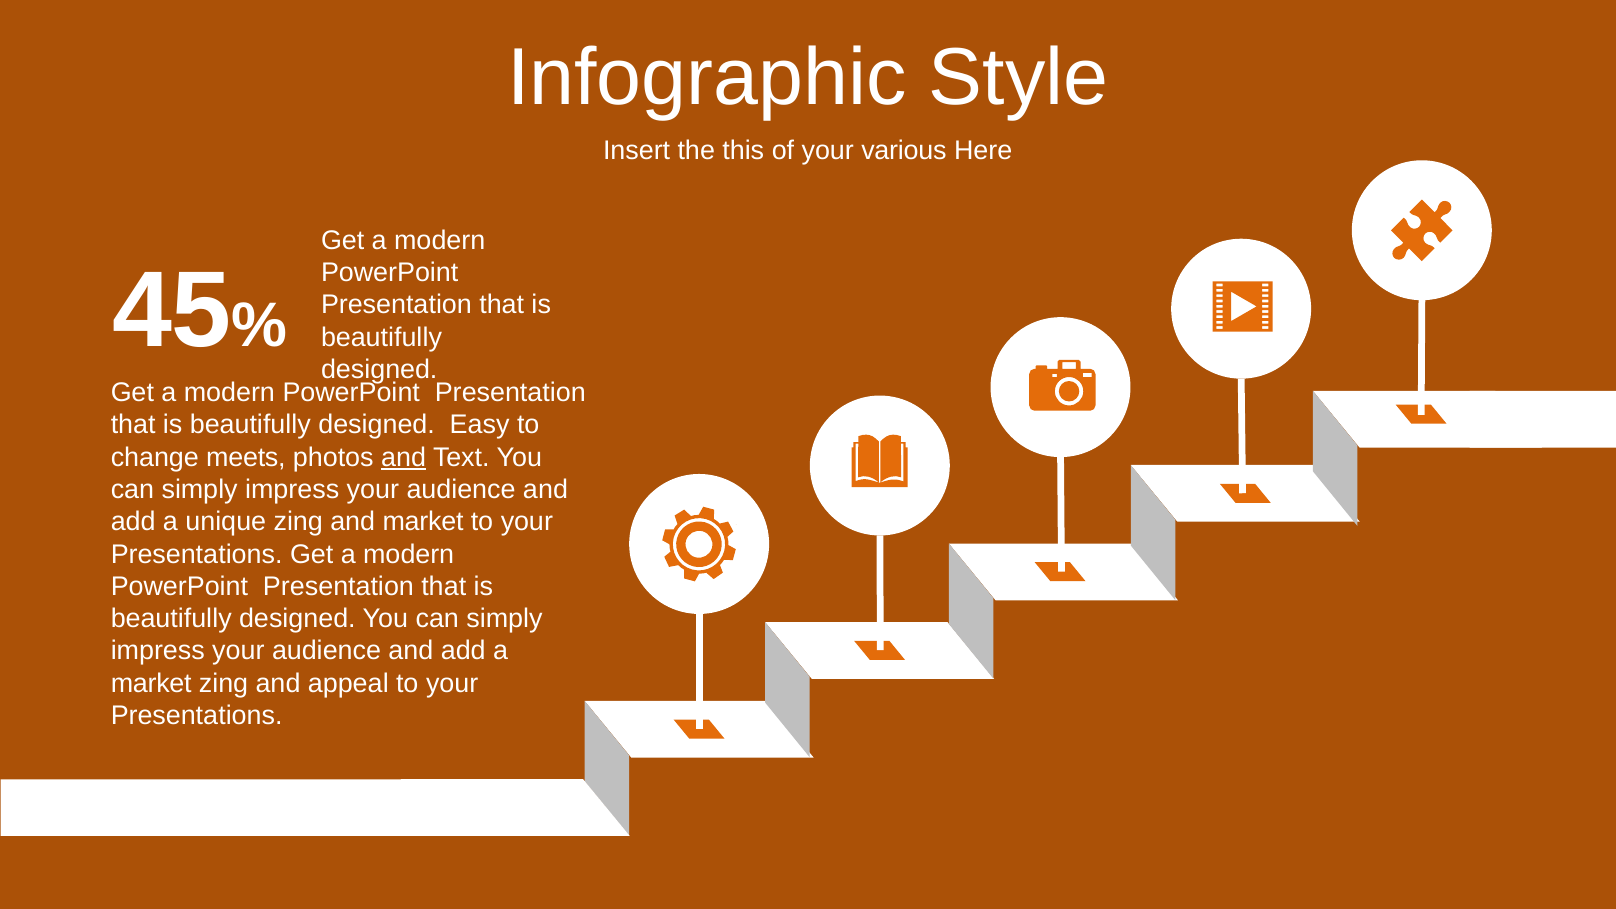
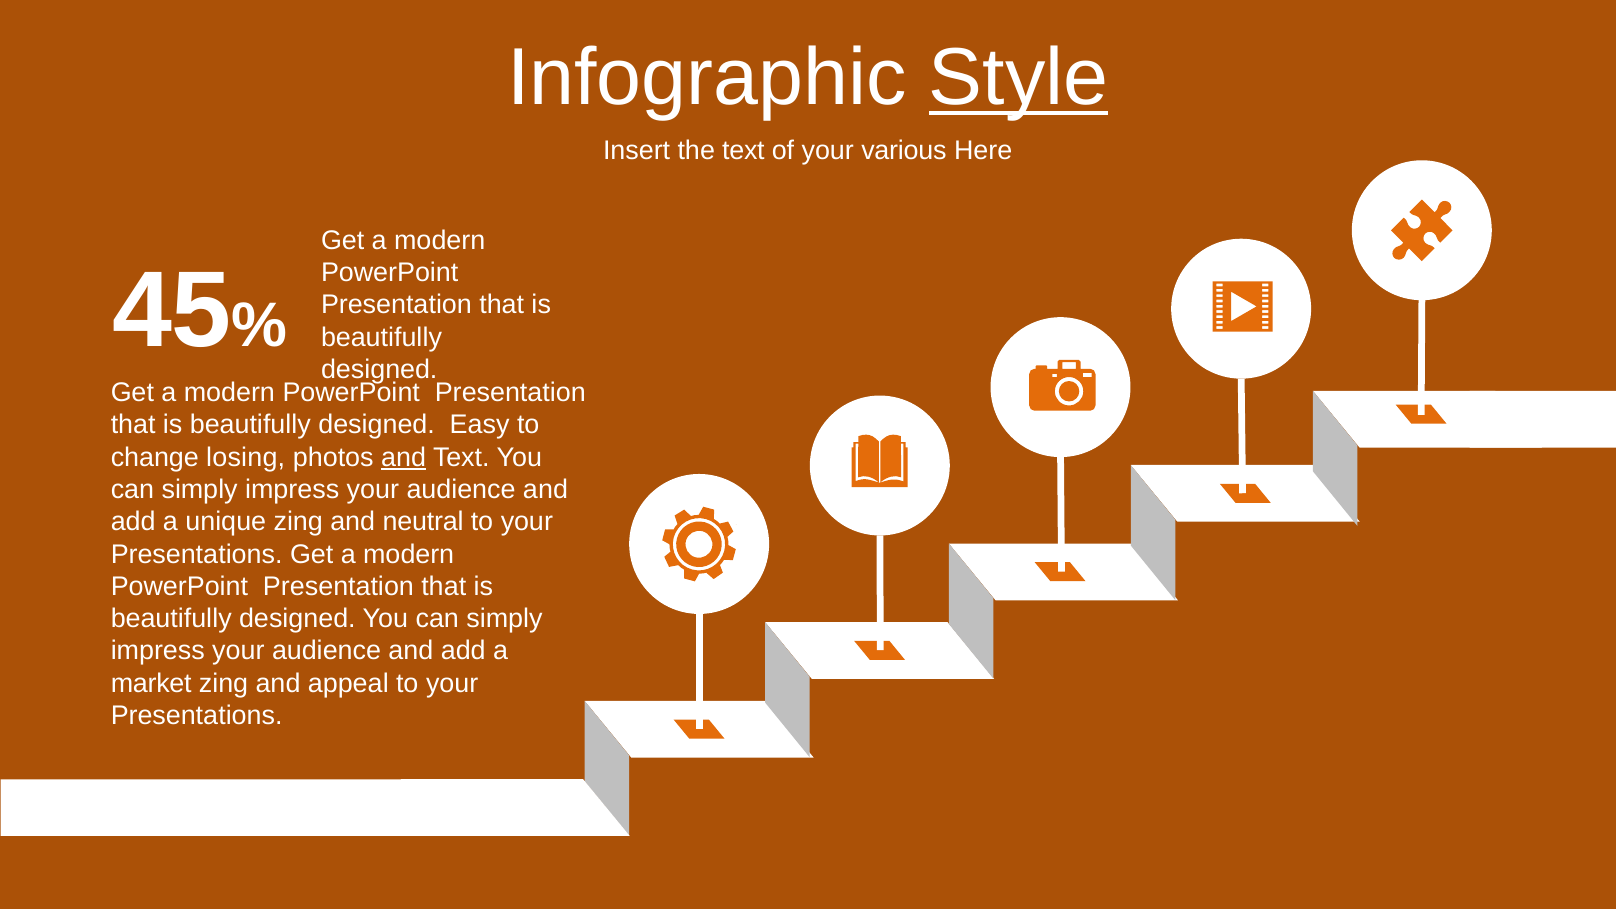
Style underline: none -> present (1019, 78)
the this: this -> text (743, 151)
meets: meets -> losing (246, 457)
and market: market -> neutral (423, 522)
